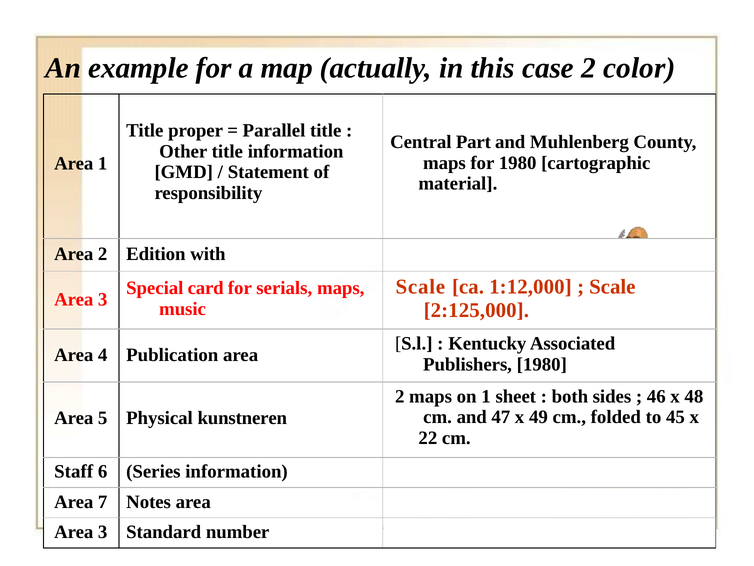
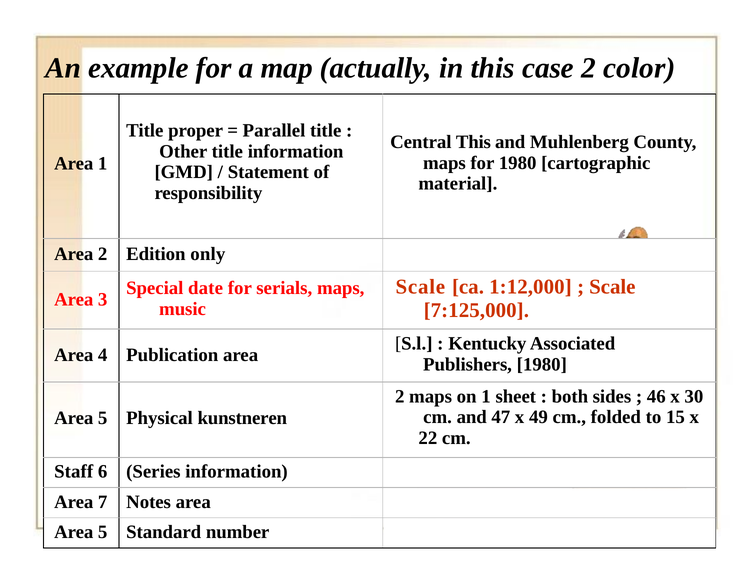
Central Part: Part -> This (473, 142)
with: with -> only (208, 254)
card: card -> date (206, 288)
2:125,000: 2:125,000 -> 7:125,000 (476, 310)
48: 48 -> 30 (694, 396)
45: 45 -> 15 (675, 417)
3: 3 -> 5 (103, 532)
